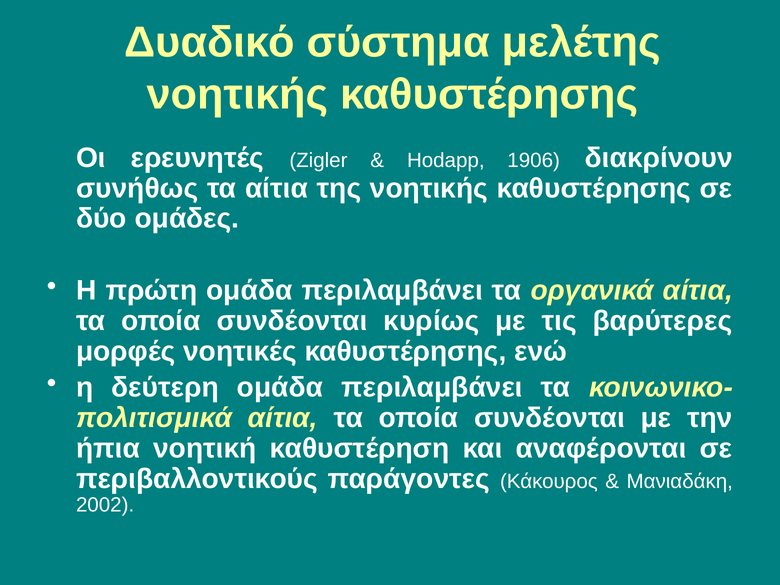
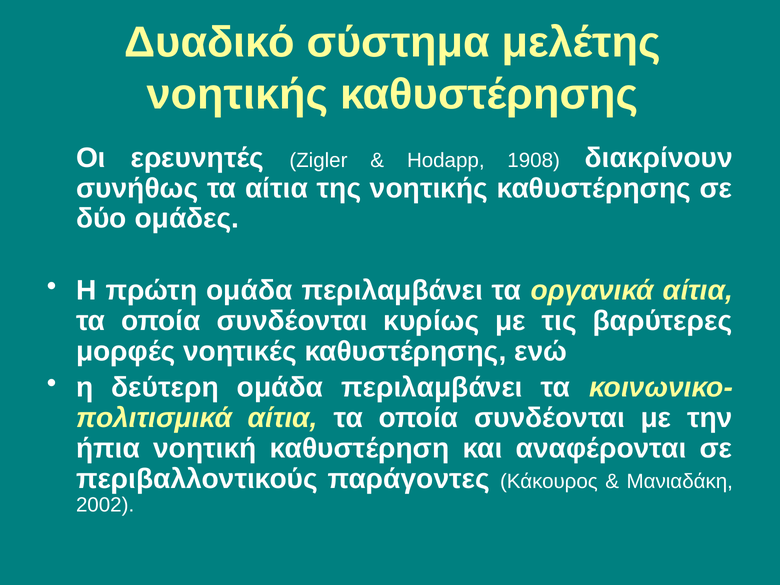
1906: 1906 -> 1908 (534, 160)
